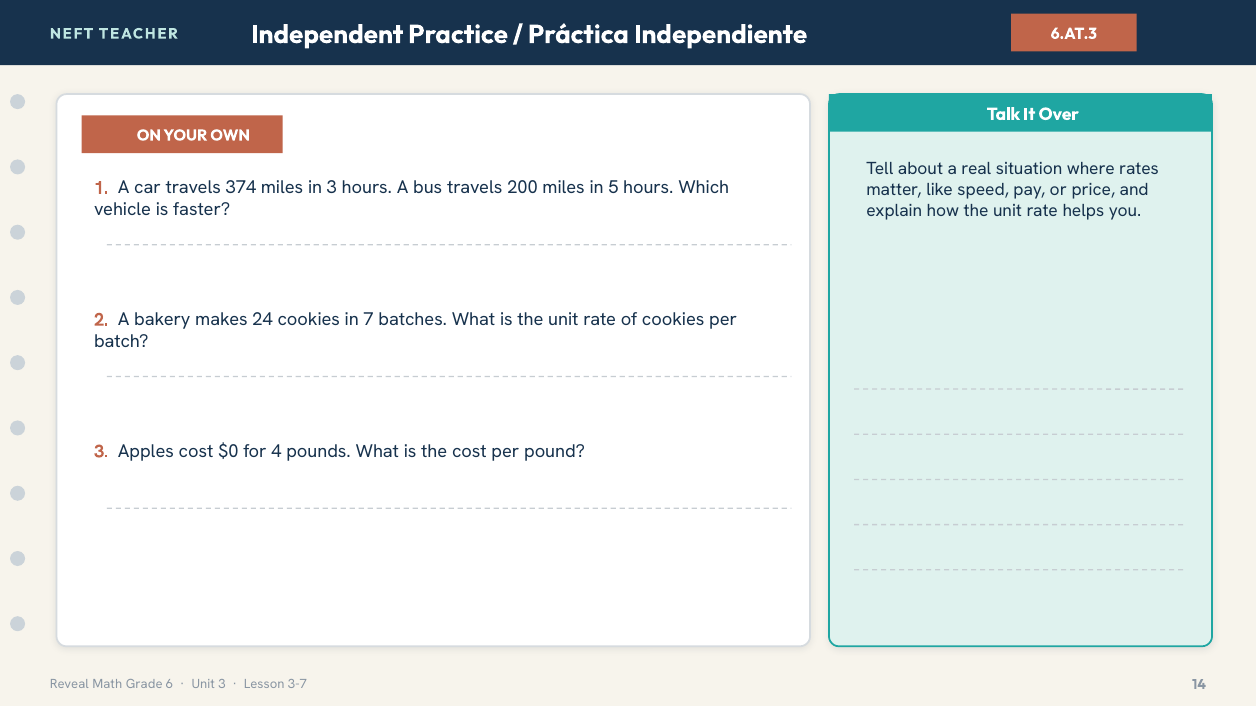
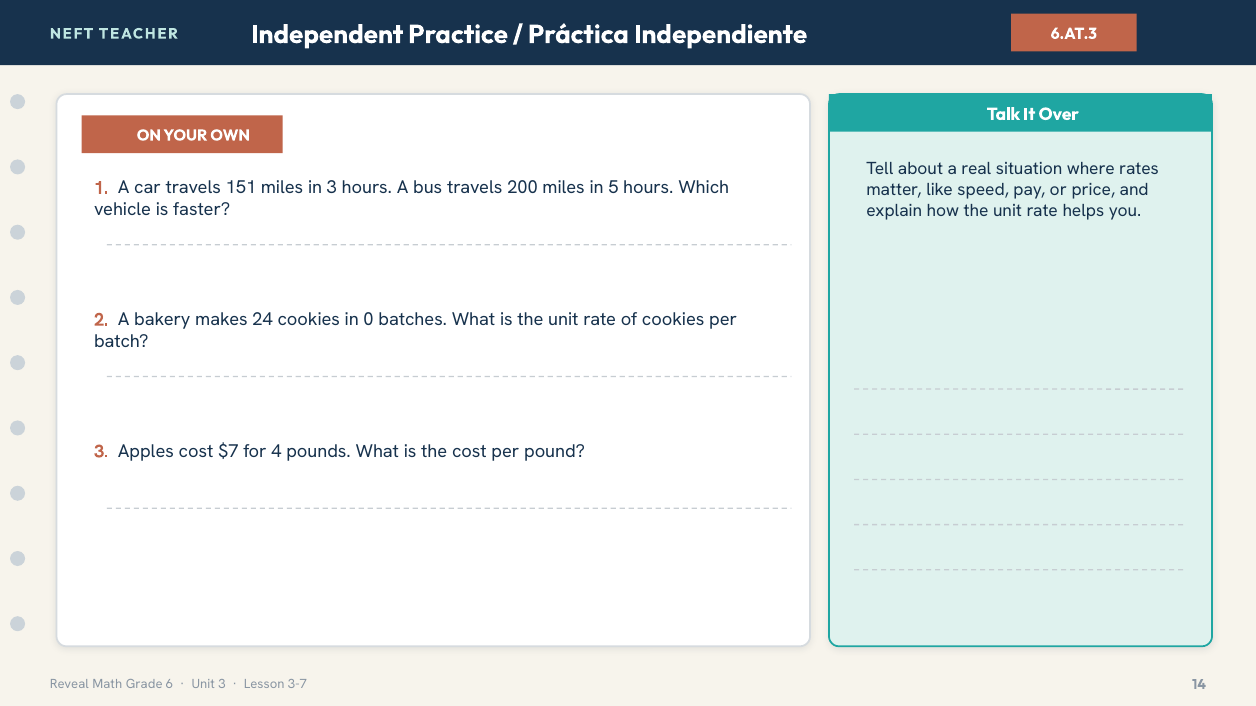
374: 374 -> 151 (241, 188)
7: 7 -> 0 (369, 320)
$0: $0 -> $7 (228, 452)
